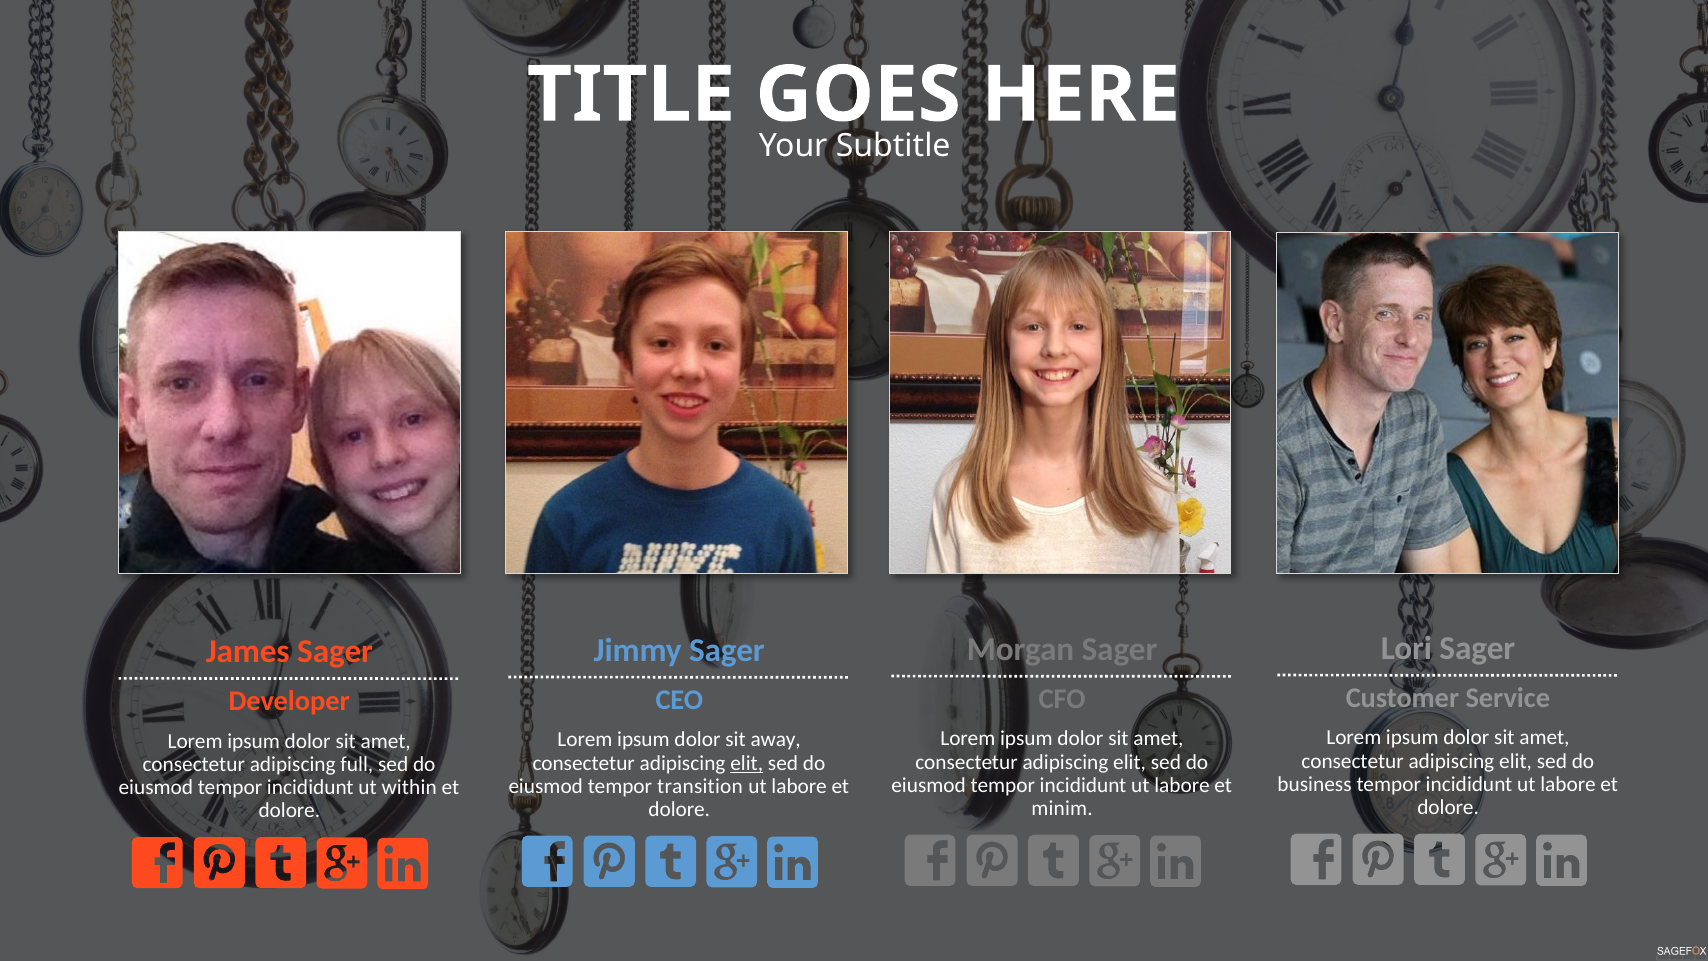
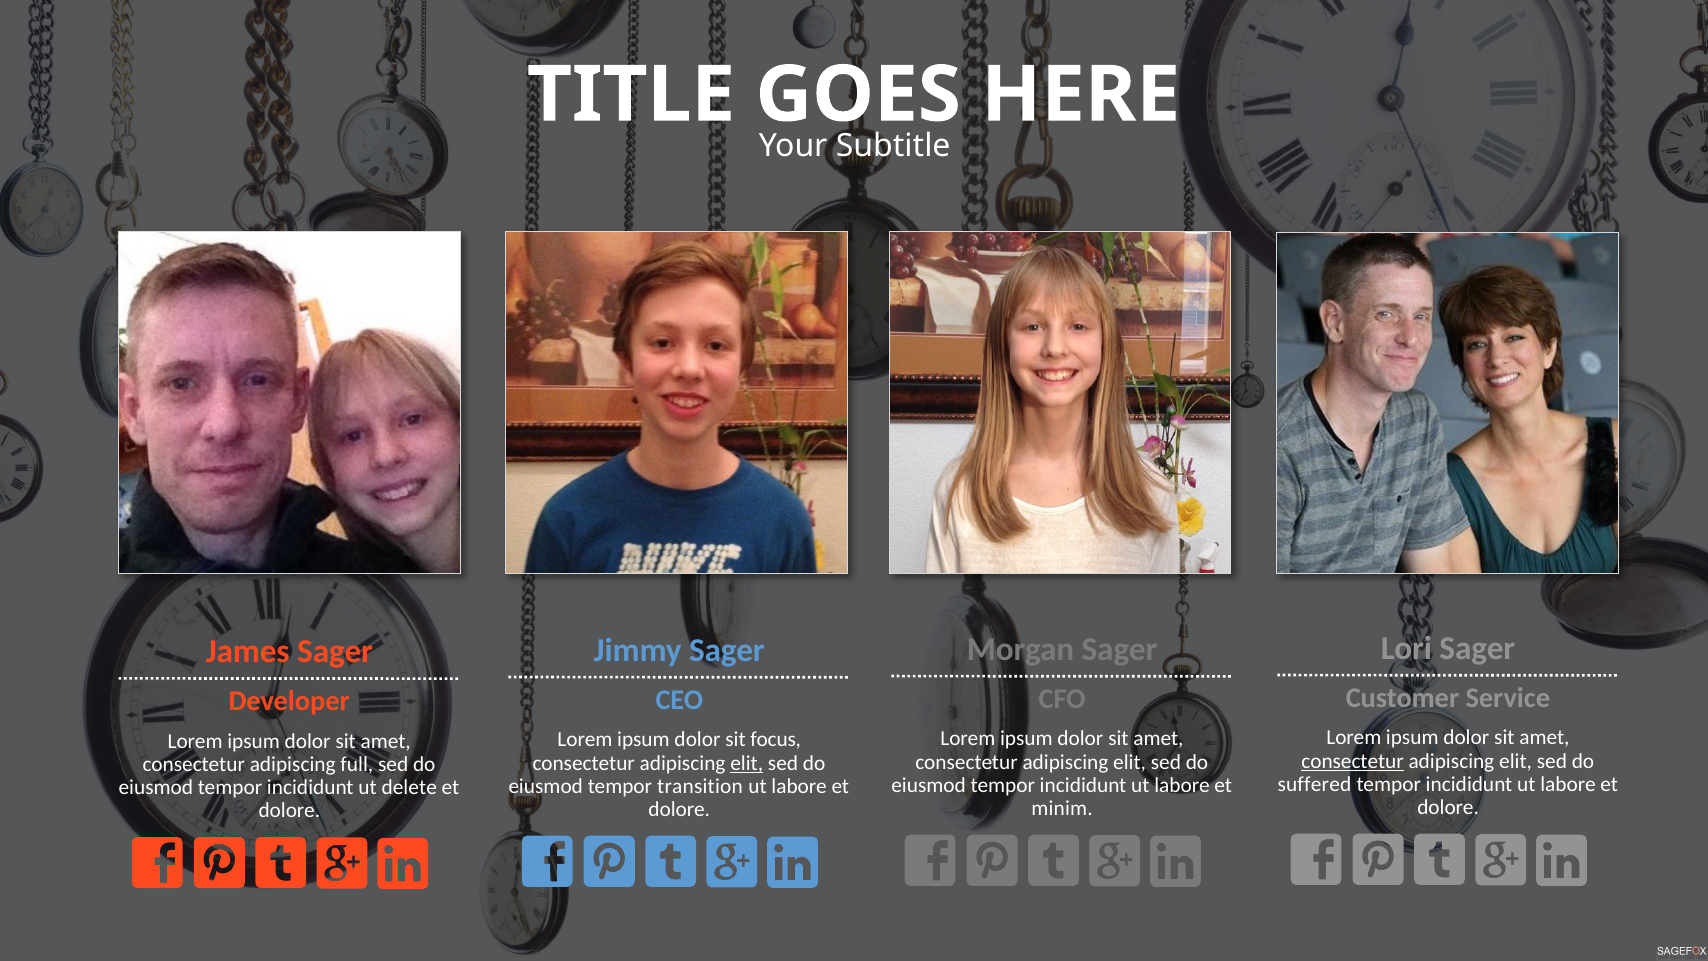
away: away -> focus (776, 740)
consectetur underline: none -> present (1353, 761)
business: business -> suffered (1314, 784)
within: within -> delete (409, 787)
